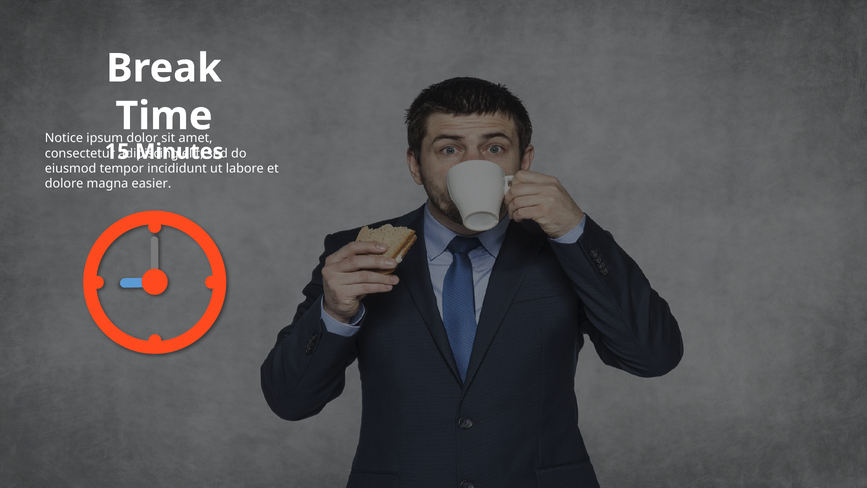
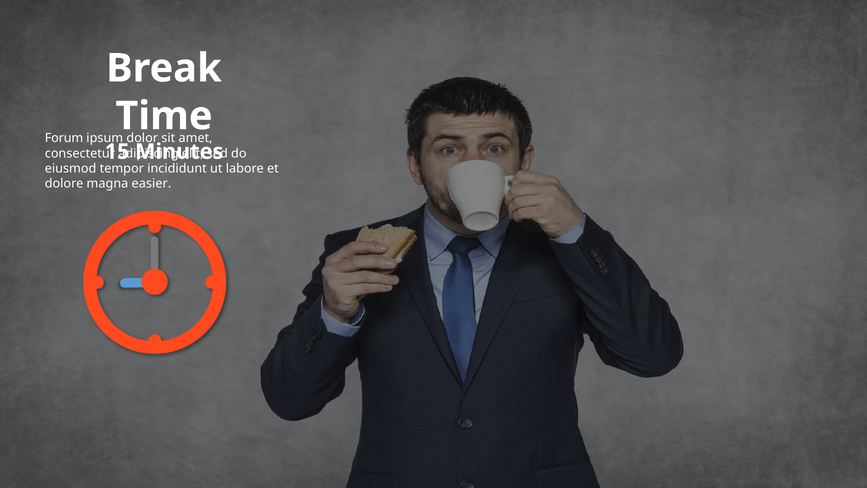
Notice: Notice -> Forum (64, 138)
